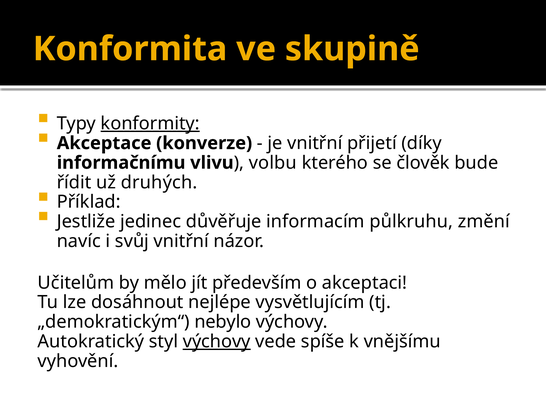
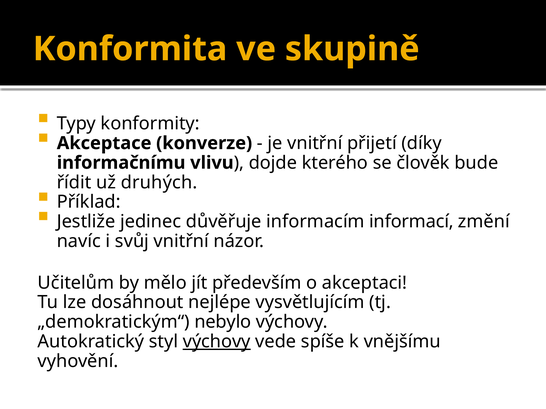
konformity underline: present -> none (150, 124)
volbu: volbu -> dojde (273, 163)
půlkruhu: půlkruhu -> informací (411, 222)
